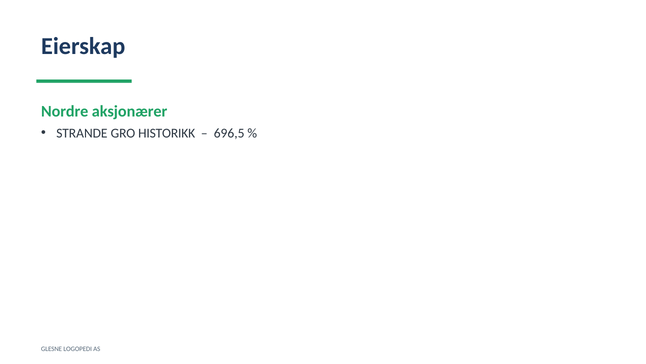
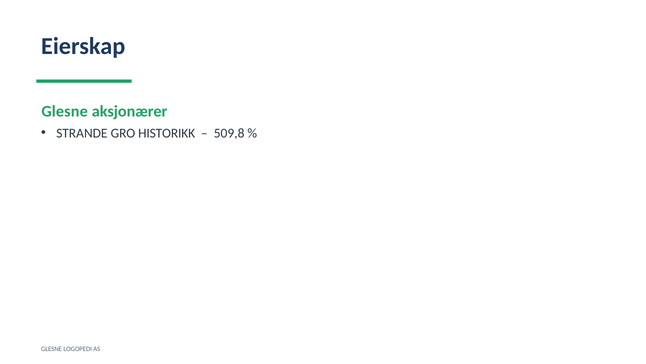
Nordre: Nordre -> Glesne (65, 111)
696,5: 696,5 -> 509,8 (229, 133)
